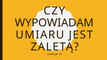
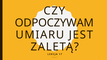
WYPOWIADAM: WYPOWIADAM -> ODPOCZYWAM (54, 23)
